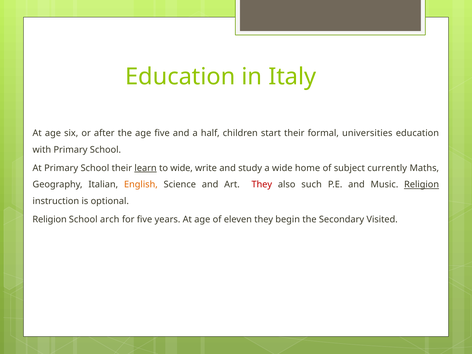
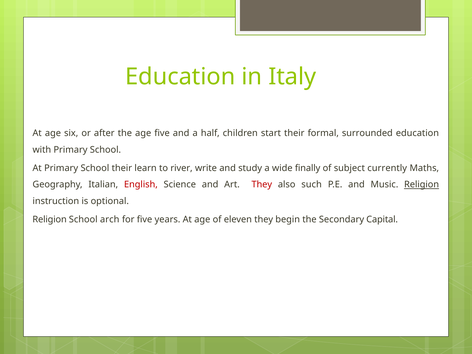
universities: universities -> surrounded (367, 133)
learn underline: present -> none (146, 168)
to wide: wide -> river (181, 168)
home: home -> finally (308, 168)
English colour: orange -> red (141, 185)
Visited: Visited -> Capital (382, 220)
